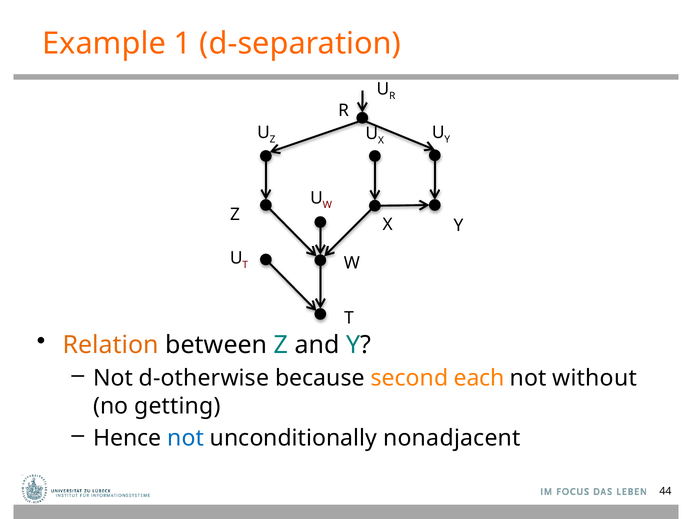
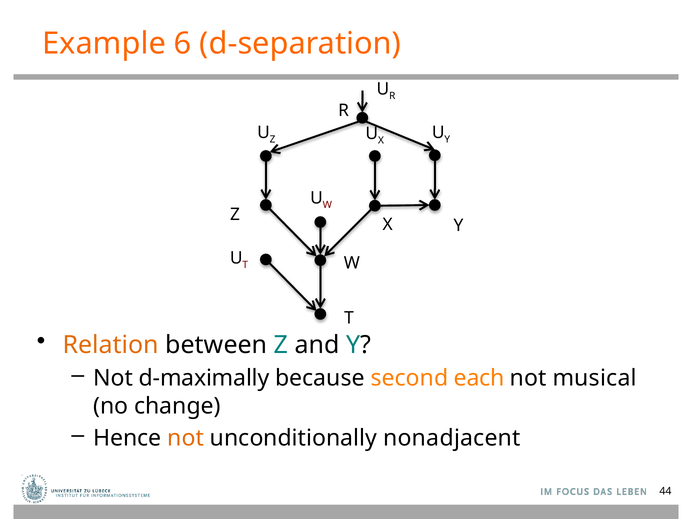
1: 1 -> 6 (183, 44)
d-otherwise: d-otherwise -> d-maximally (204, 378)
without: without -> musical (595, 378)
getting: getting -> change (177, 406)
not colour: blue -> orange (186, 438)
